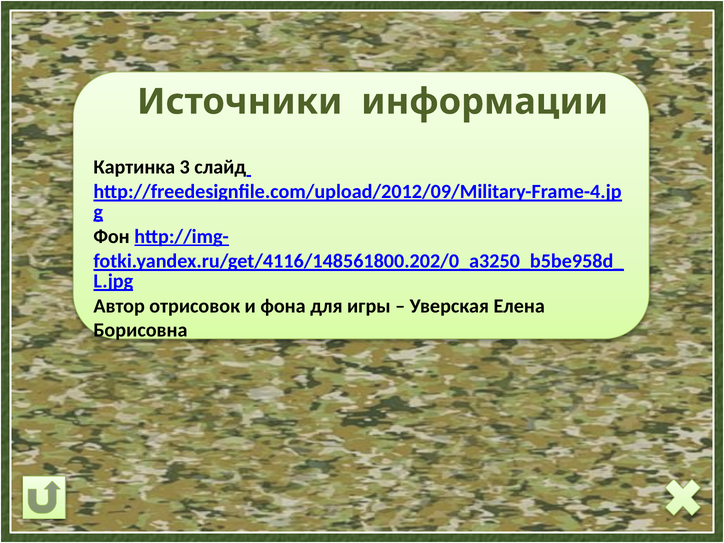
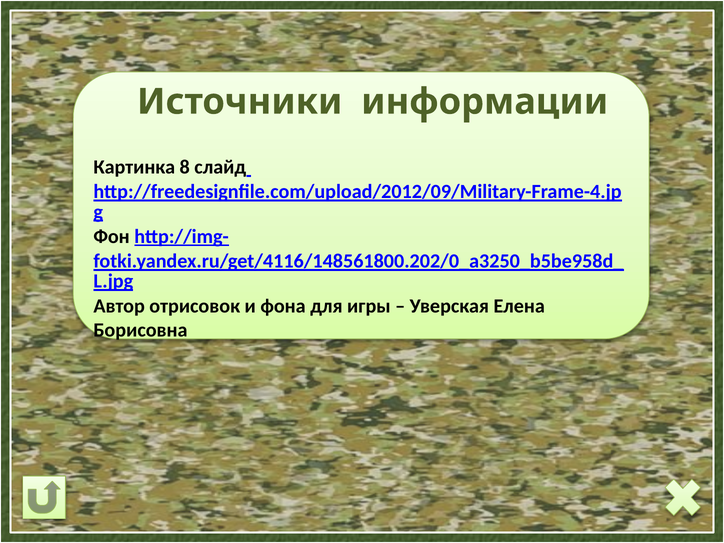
3: 3 -> 8 (185, 167)
